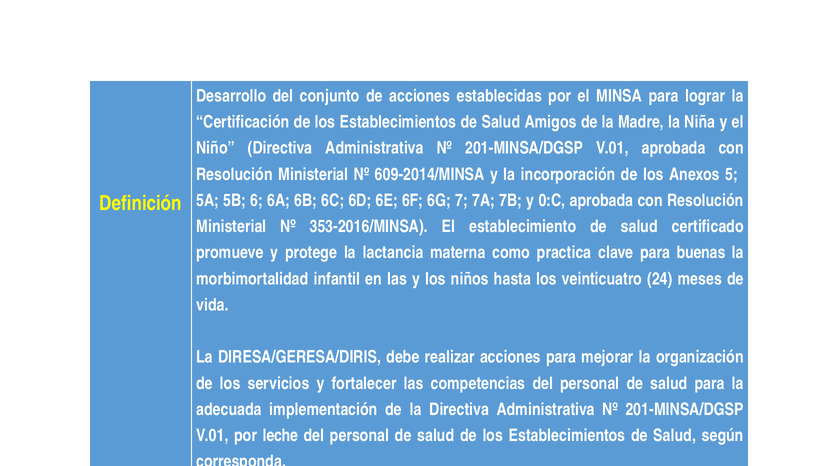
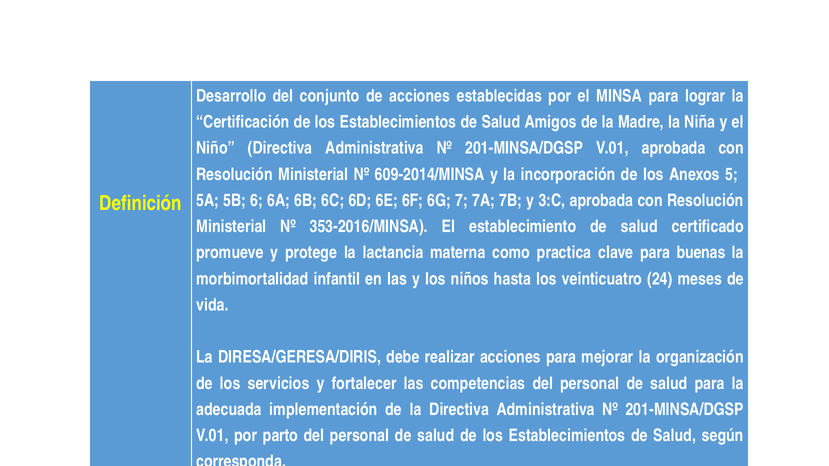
0:C: 0:C -> 3:C (552, 201)
leche: leche -> parto (280, 436)
